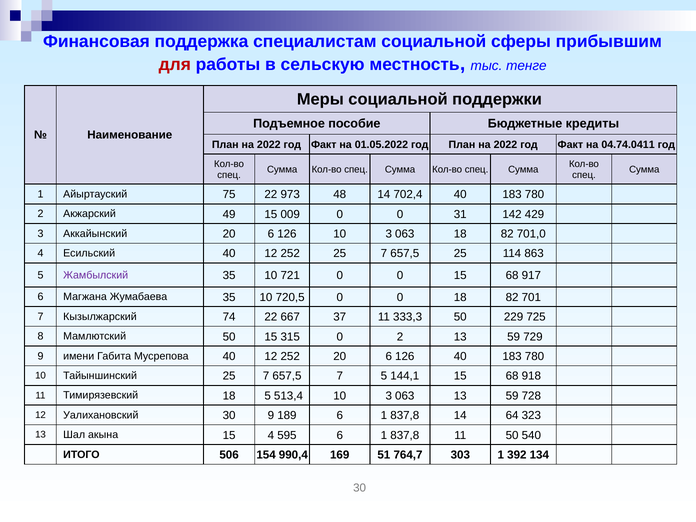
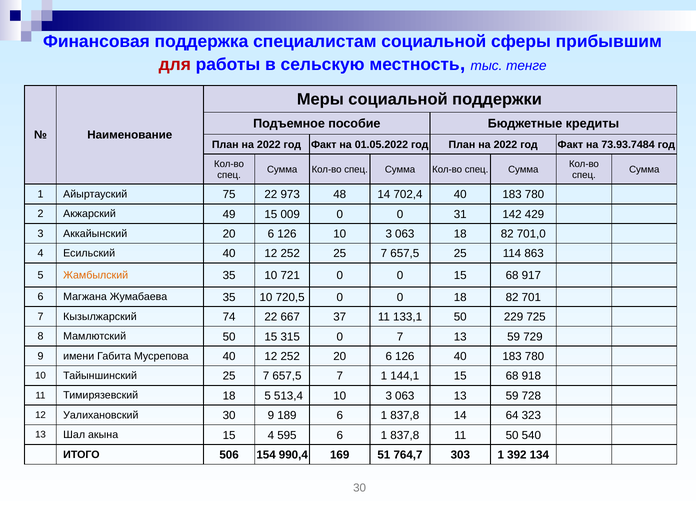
04.74.0411: 04.74.0411 -> 73.93.7484 (628, 145)
Жамбылский colour: purple -> orange (96, 275)
333,3: 333,3 -> 133,1 (408, 317)
0 2: 2 -> 7 (400, 337)
7 5: 5 -> 1 (384, 376)
